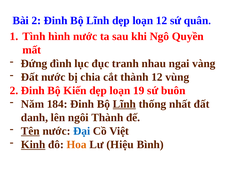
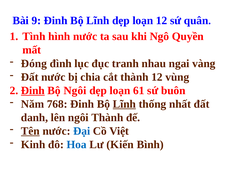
Bài 2: 2 -> 9 (36, 20)
Đứng: Đứng -> Đóng (34, 63)
Đinh underline: none -> present (33, 90)
Bộ Kiến: Kiến -> Ngôi (75, 90)
19: 19 -> 61 (139, 90)
184: 184 -> 768 (57, 104)
Kinh underline: present -> none (33, 144)
Hoa colour: orange -> blue (77, 144)
Hiệu: Hiệu -> Kiến (120, 144)
